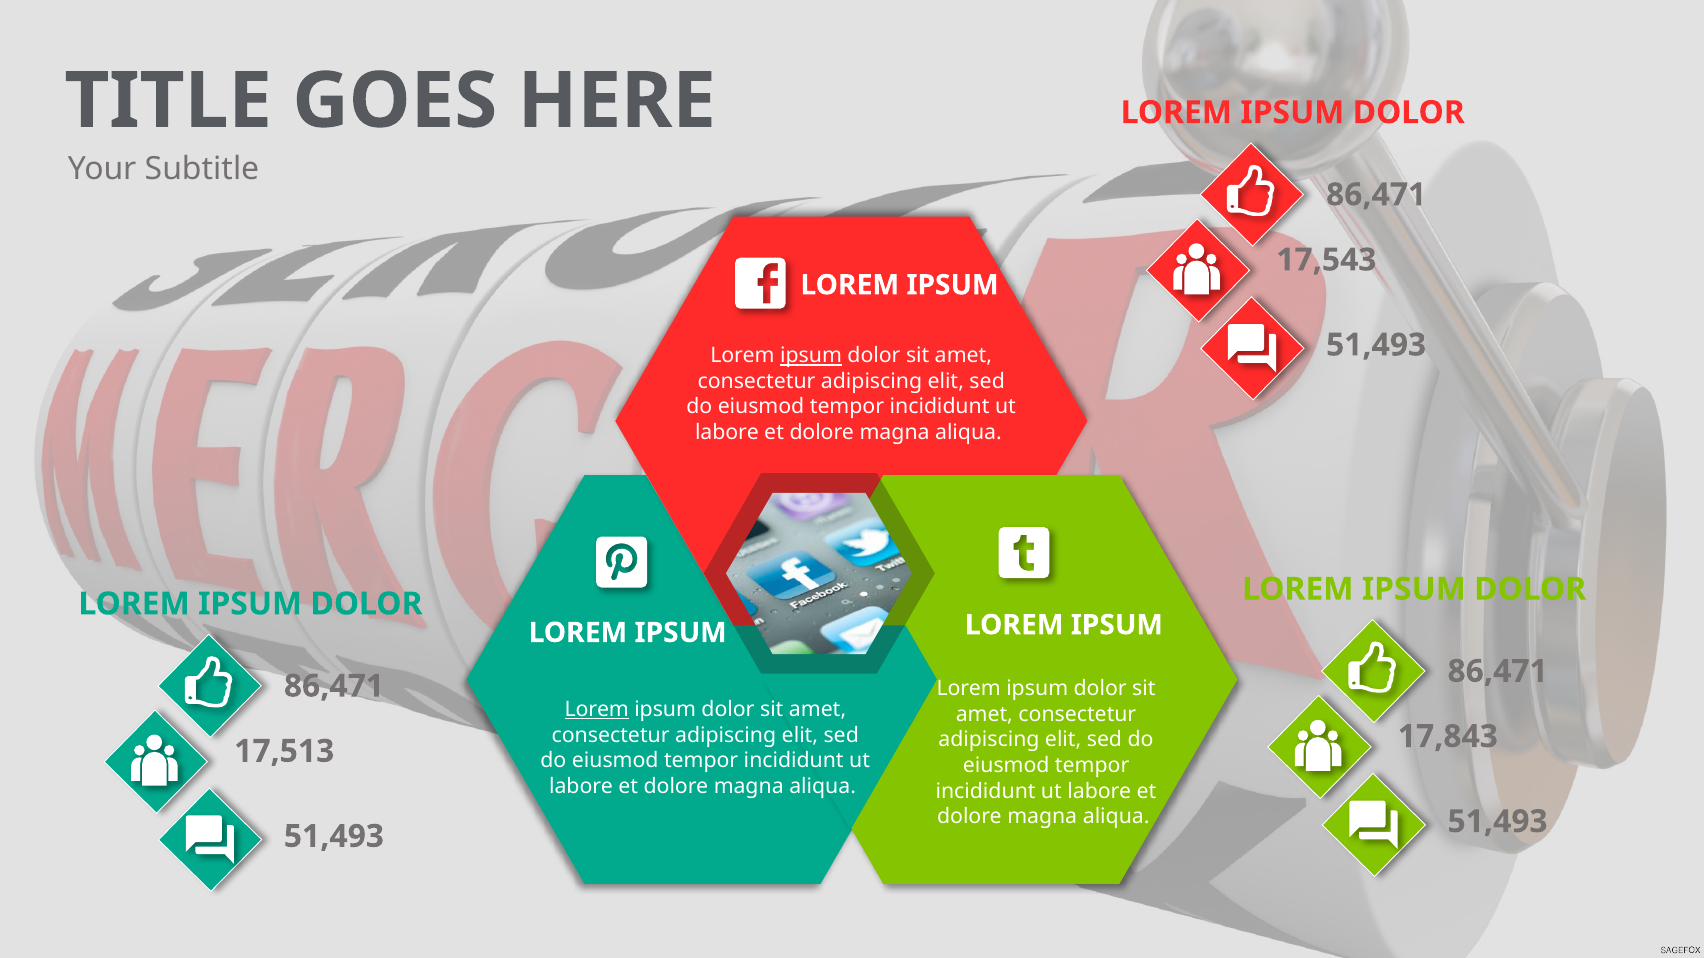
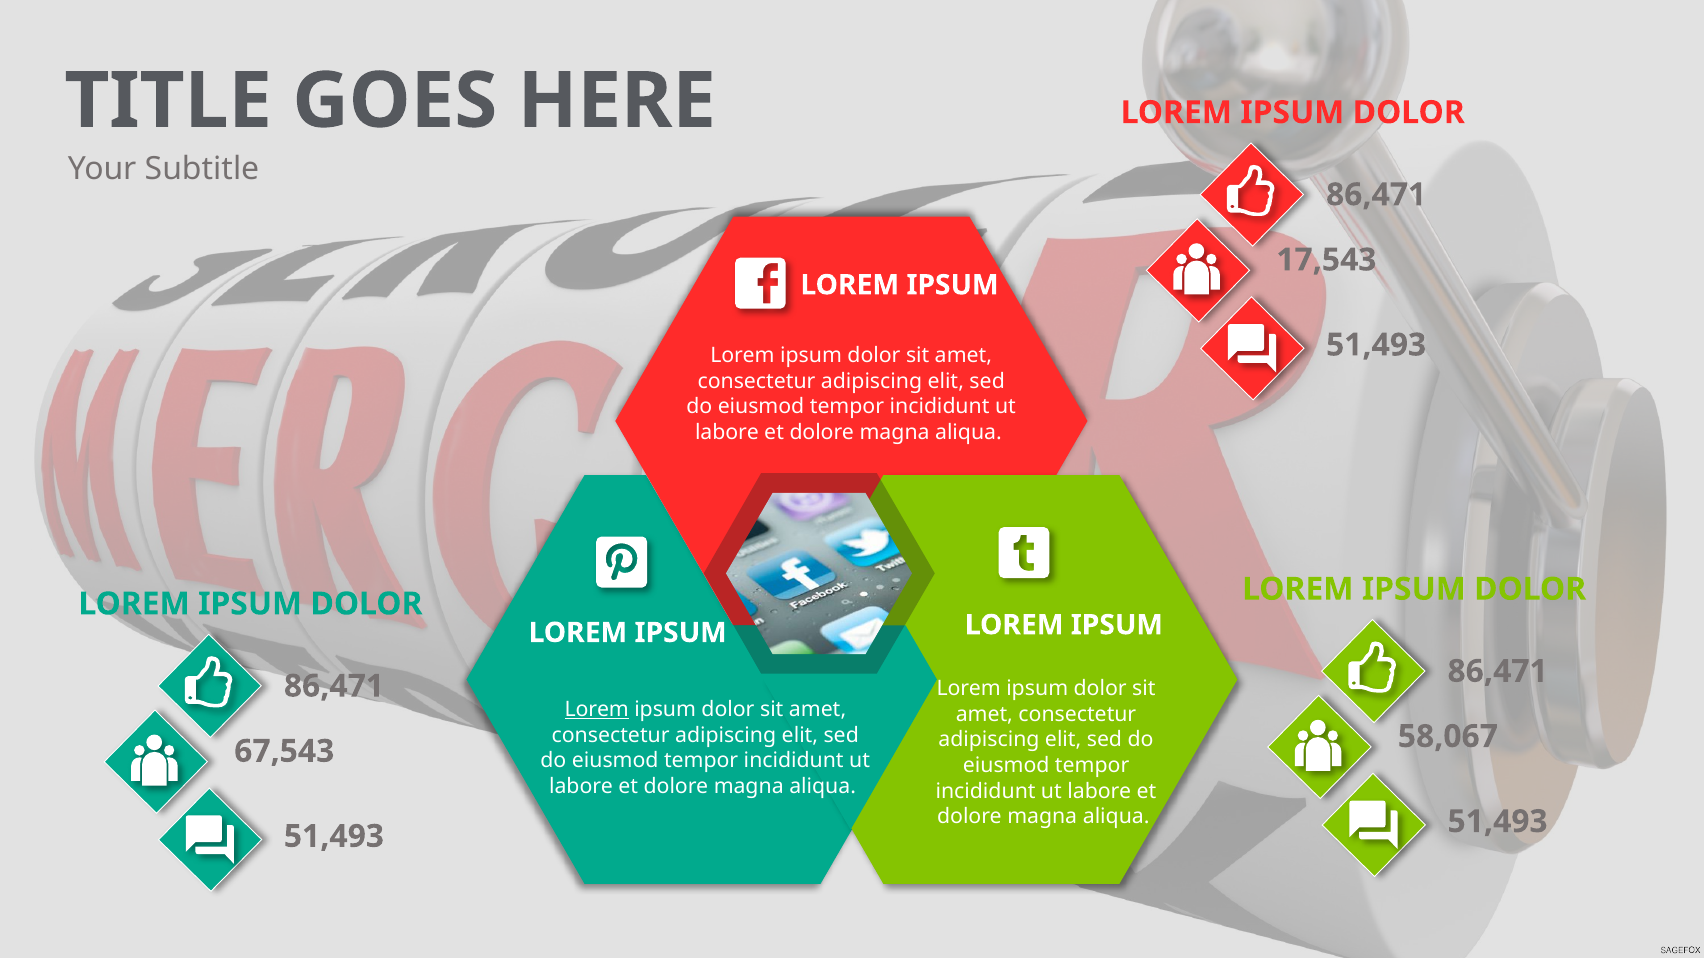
ipsum underline: present -> none (811, 356)
17,843: 17,843 -> 58,067 (1448, 737)
17,513: 17,513 -> 67,543 (284, 752)
